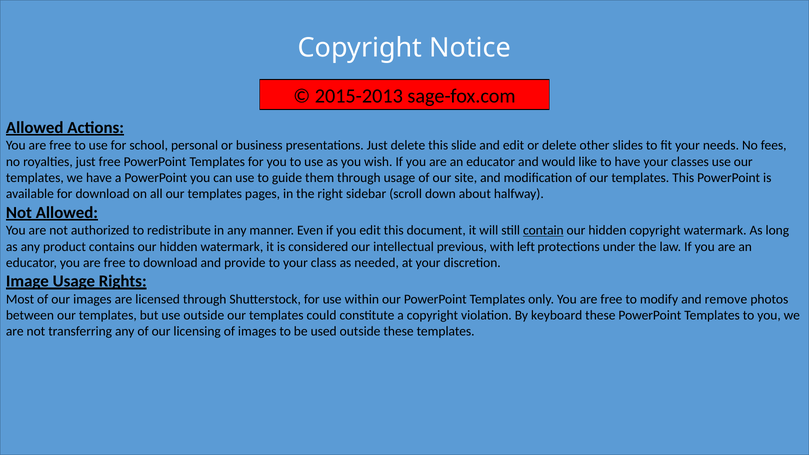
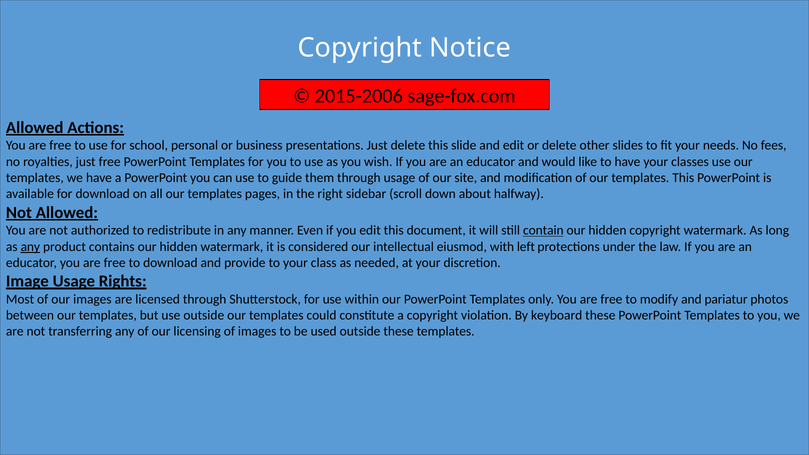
2015-2013: 2015-2013 -> 2015-2006 (359, 96)
any underline: none -> present (30, 247)
previous: previous -> eiusmod (462, 247)
remove: remove -> pariatur (726, 299)
